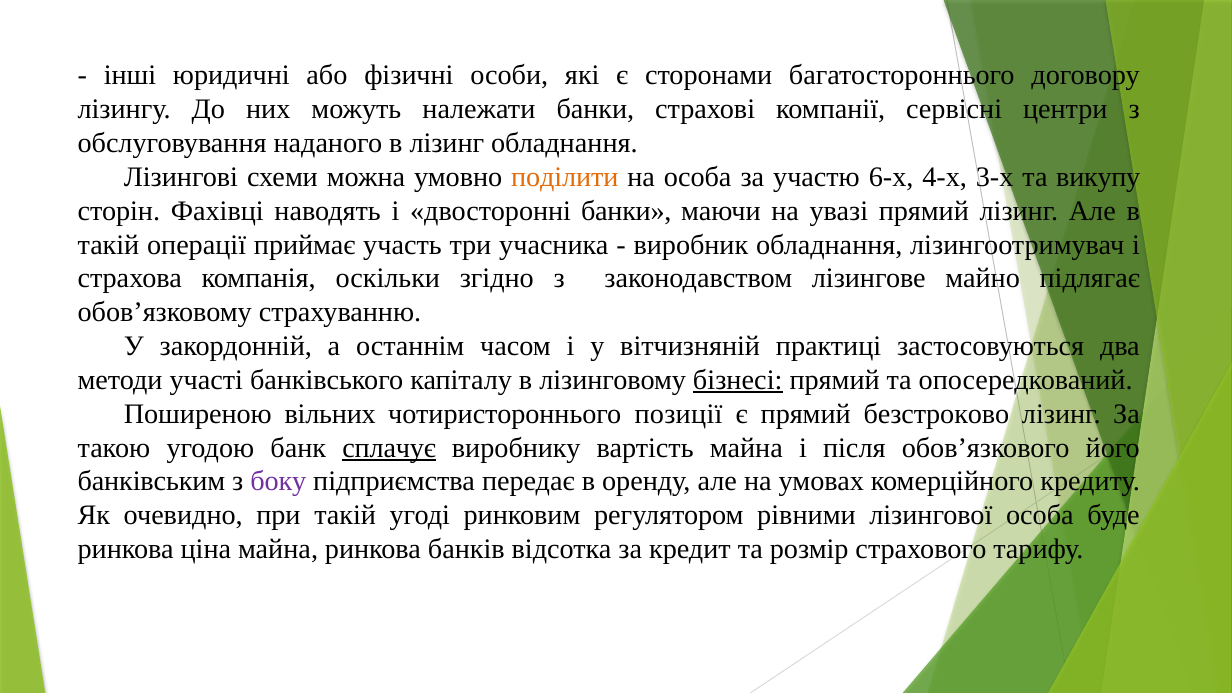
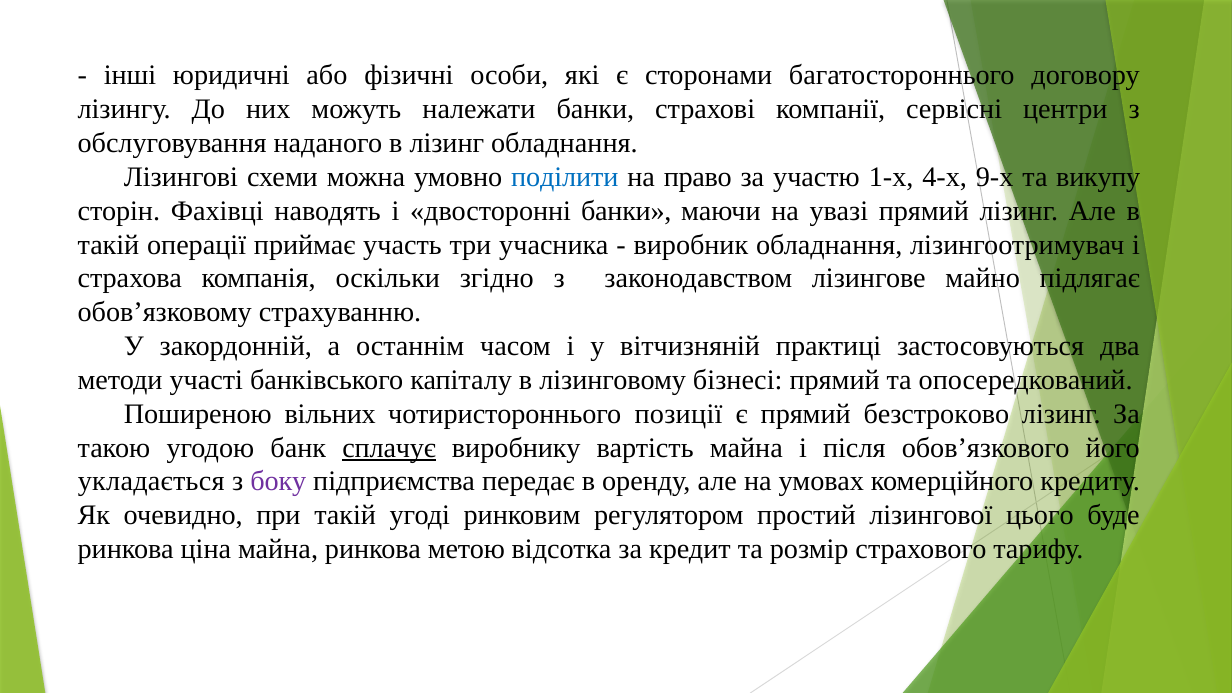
поділити colour: orange -> blue (565, 177)
на особа: особа -> право (698, 177)
6-х: 6-х -> 1-х (891, 177)
3-х: 3-х -> 9-х (995, 177)
бізнесі underline: present -> none (738, 380)
банківським: банківським -> укладається (151, 482)
рівними: рівними -> простий (806, 515)
лізингової особа: особа -> цього (1040, 515)
банків: банків -> метою (466, 549)
